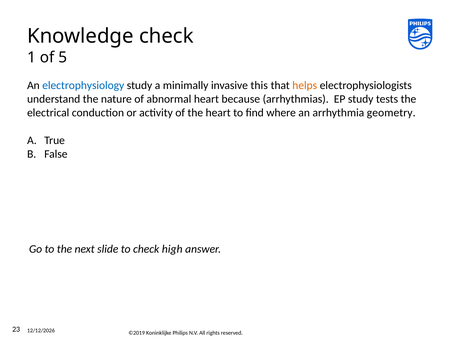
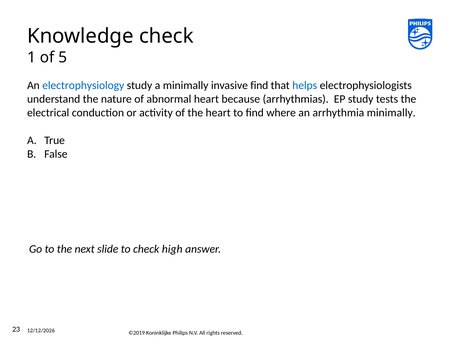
invasive this: this -> find (259, 85)
helps colour: orange -> blue (305, 85)
arrhythmia geometry: geometry -> minimally (391, 113)
